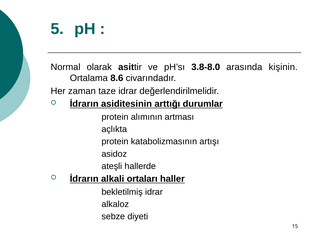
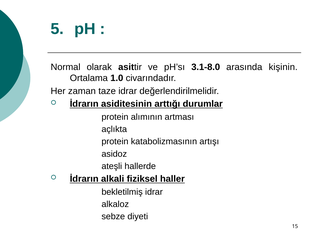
3.8-8.0: 3.8-8.0 -> 3.1-8.0 (206, 67)
8.6: 8.6 -> 1.0 (117, 78)
ortaları: ortaları -> fiziksel (142, 179)
